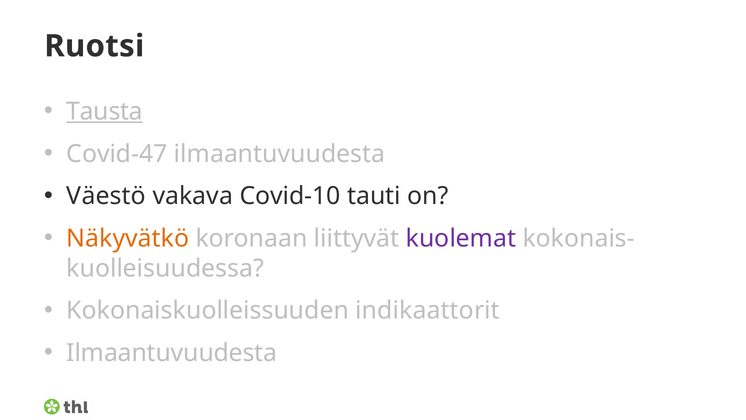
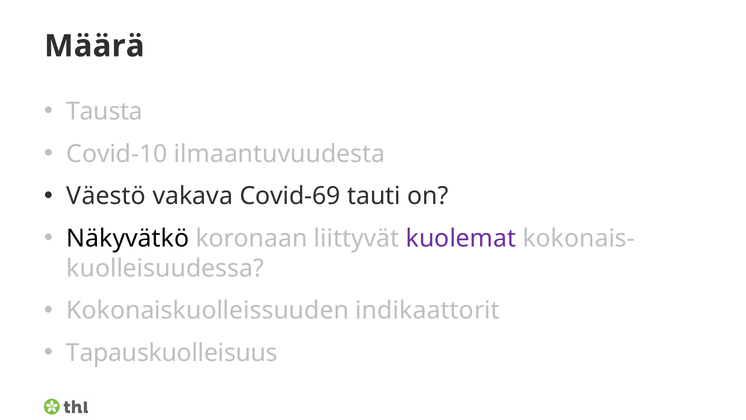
Ruotsi: Ruotsi -> Määrä (94, 46)
Tausta underline: present -> none (105, 111)
Covid-47: Covid-47 -> Covid-10 (117, 154)
Covid-10: Covid-10 -> Covid-69 (290, 196)
Näkyvätkö colour: orange -> black (128, 238)
Ilmaantuvuudesta: Ilmaantuvuudesta -> Tapauskuolleisuus (172, 353)
